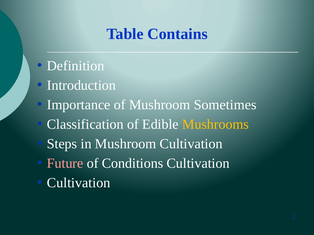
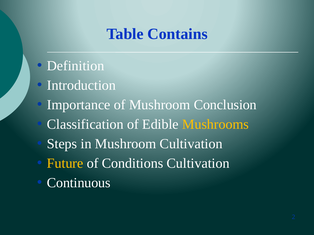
Sometimes: Sometimes -> Conclusion (225, 105)
Future colour: pink -> yellow (65, 164)
Cultivation: Cultivation -> Continuous (79, 183)
